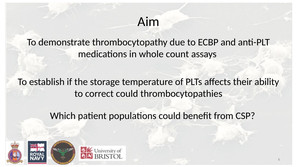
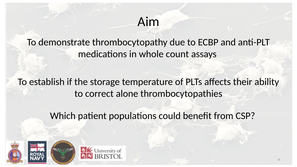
correct could: could -> alone (127, 94)
